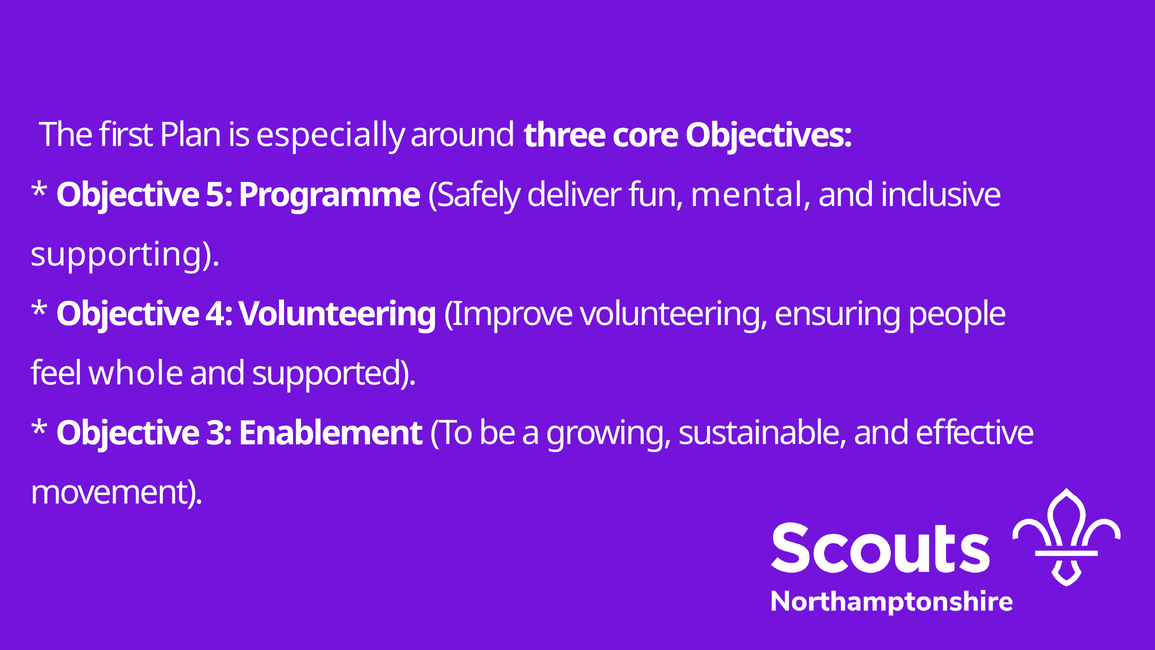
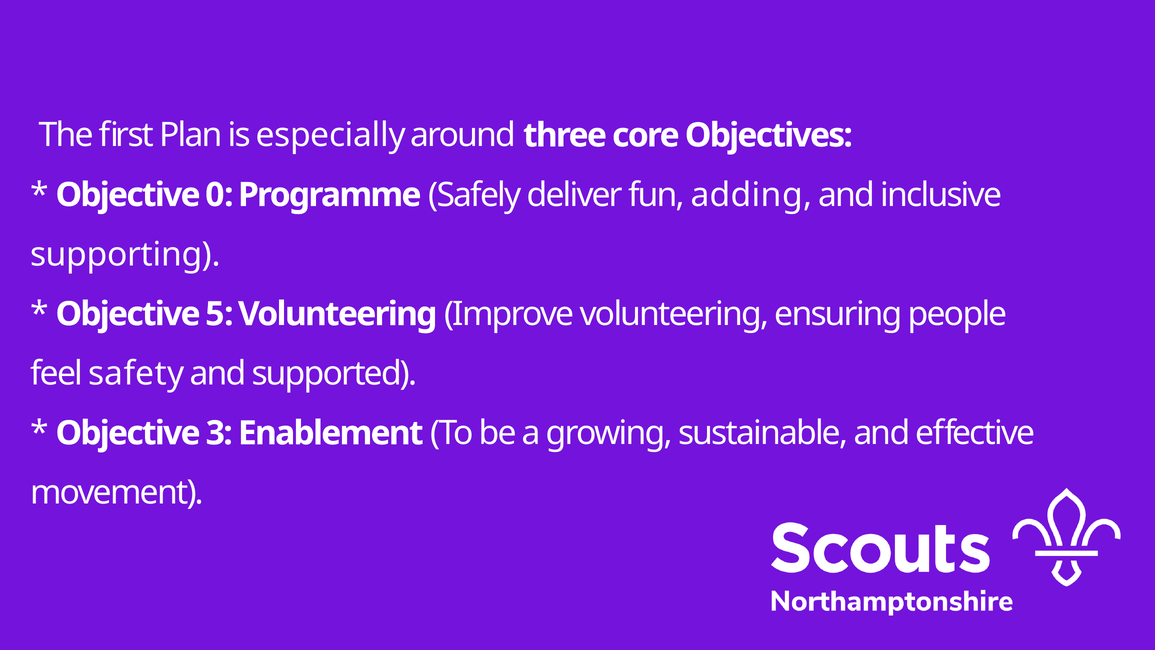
5: 5 -> 0 (219, 195)
mental: mental -> adding (751, 195)
4: 4 -> 5 (219, 314)
whole: whole -> safety (136, 373)
